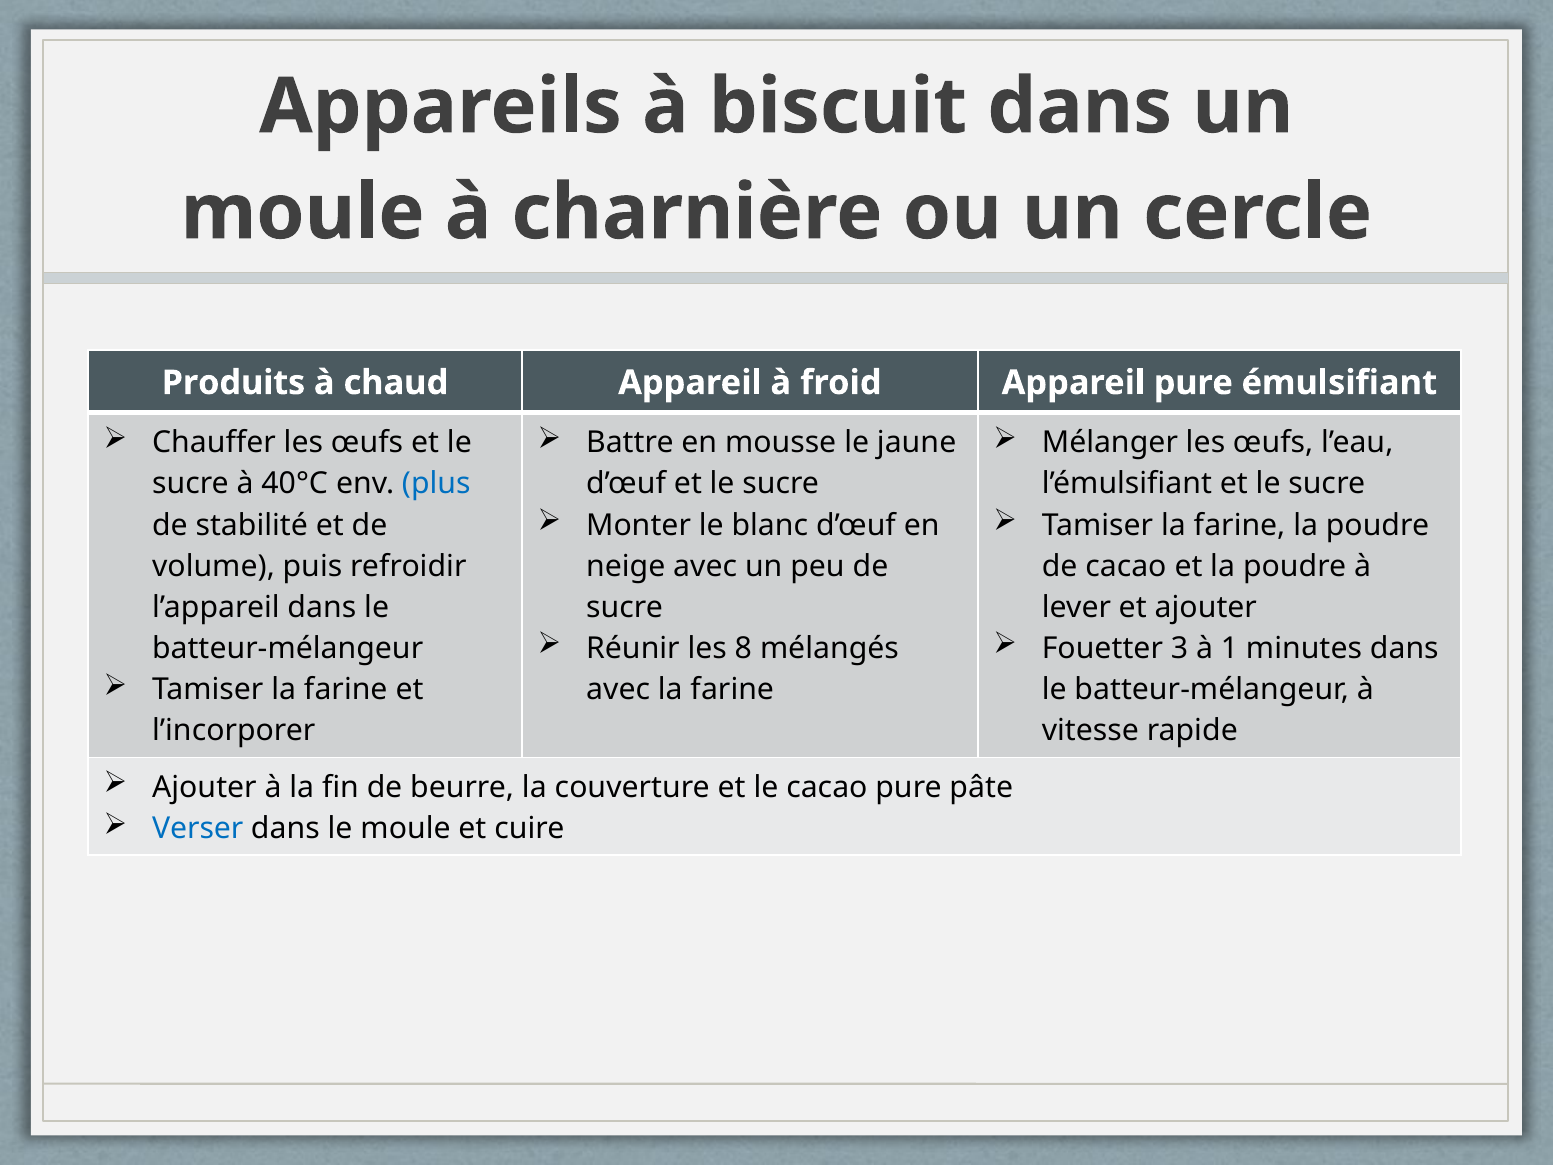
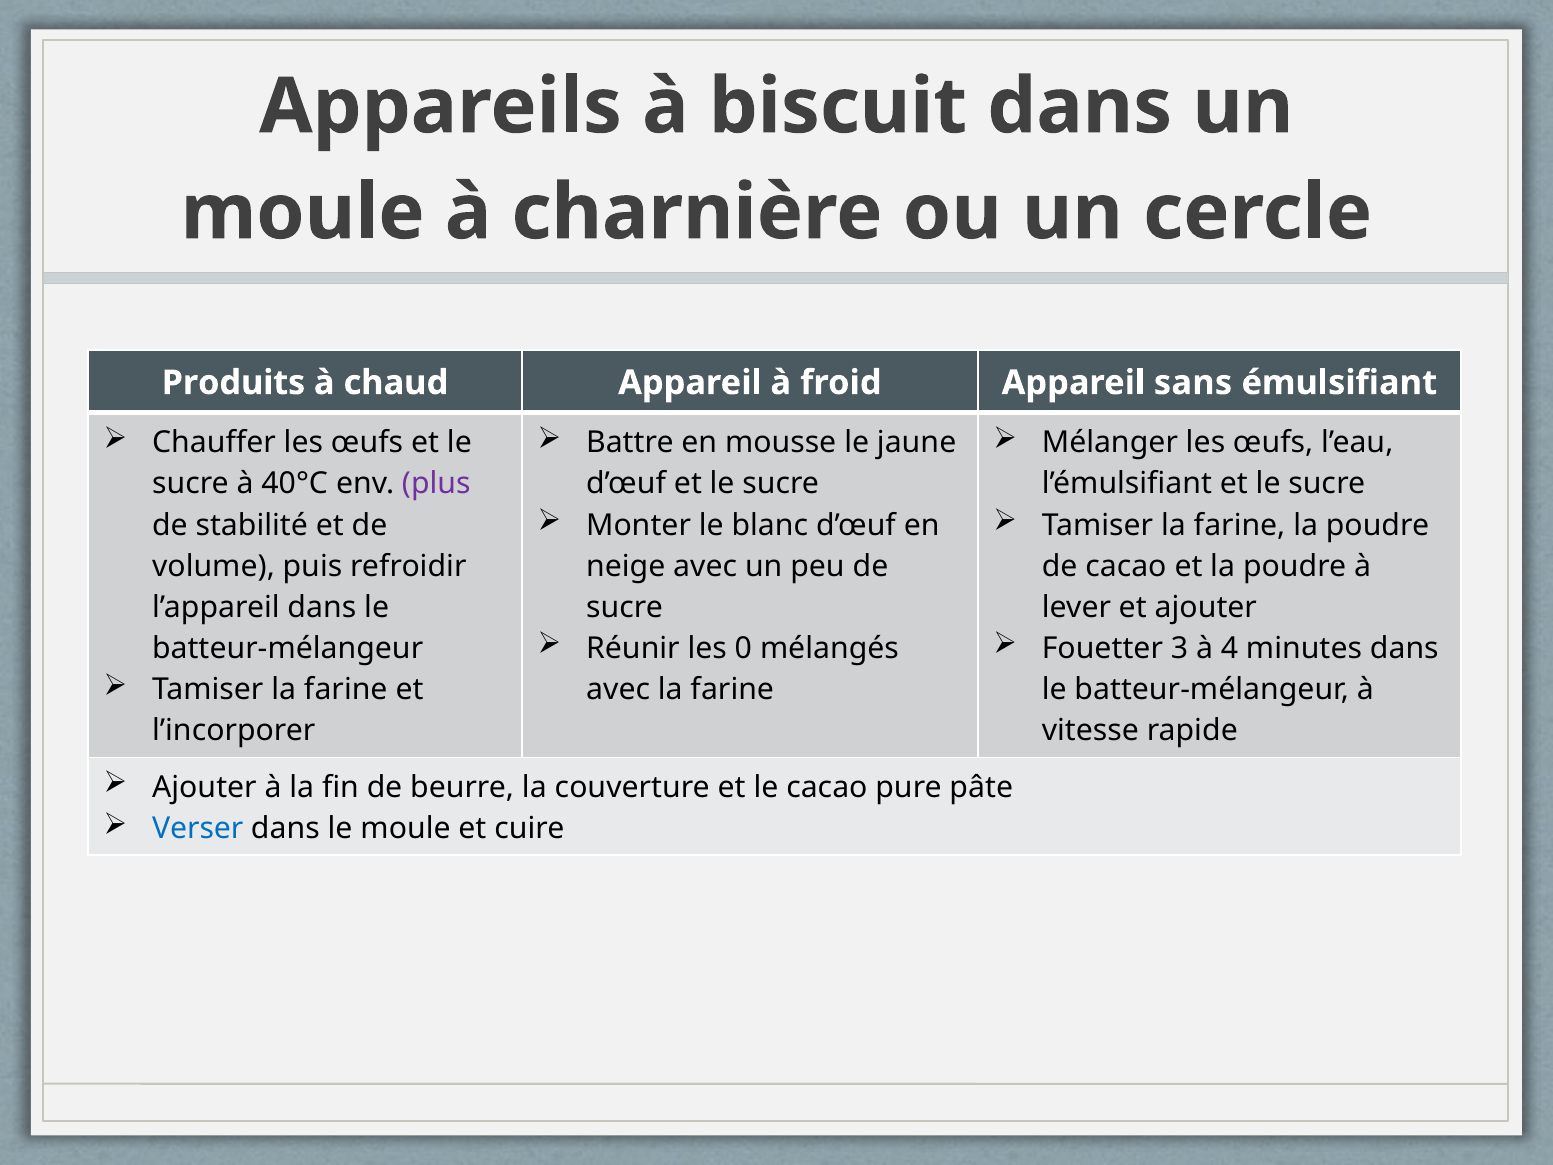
Appareil pure: pure -> sans (1193, 383)
plus colour: blue -> purple (436, 484)
8: 8 -> 0 (743, 648)
1: 1 -> 4 (1229, 648)
